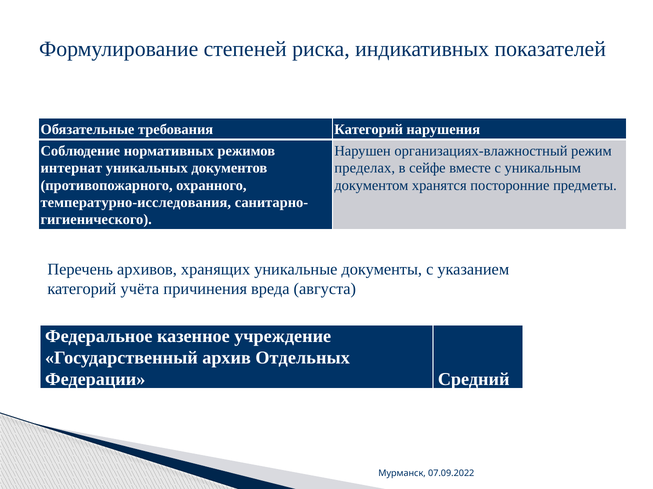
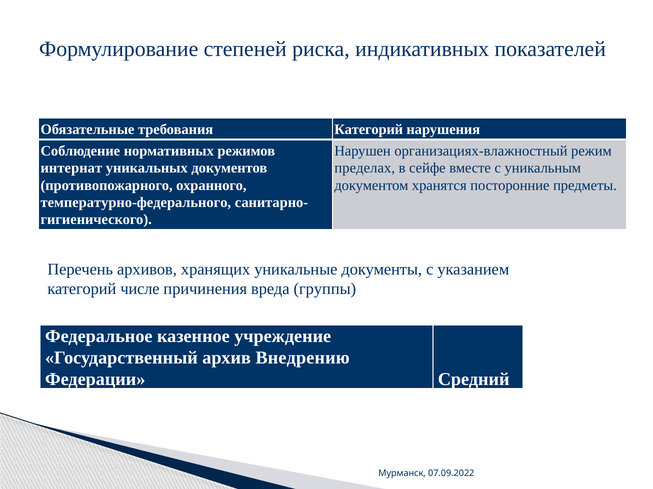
температурно-исследования: температурно-исследования -> температурно-федерального (136, 203)
учёта: учёта -> числе (140, 289)
августа: августа -> группы (325, 289)
Отдельных: Отдельных -> Внедрению (303, 359)
